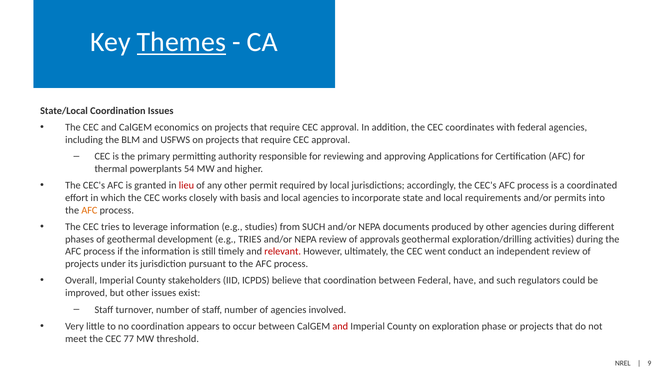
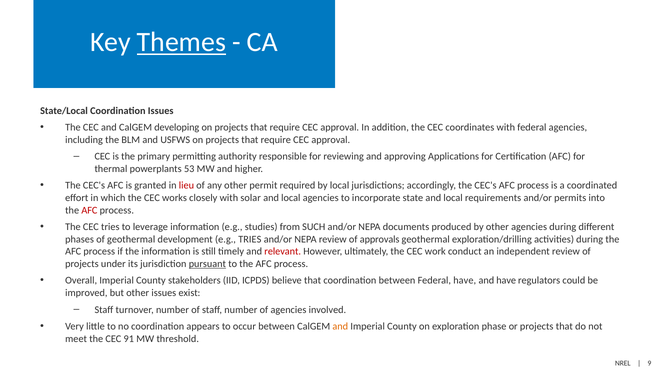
economics: economics -> developing (177, 127)
54: 54 -> 53 (189, 169)
basis: basis -> solar (251, 198)
AFC colour: orange -> red (89, 210)
went: went -> work (435, 251)
pursuant underline: none -> present (207, 263)
and such: such -> have (506, 280)
and colour: red -> orange (340, 326)
77: 77 -> 91 (129, 338)
